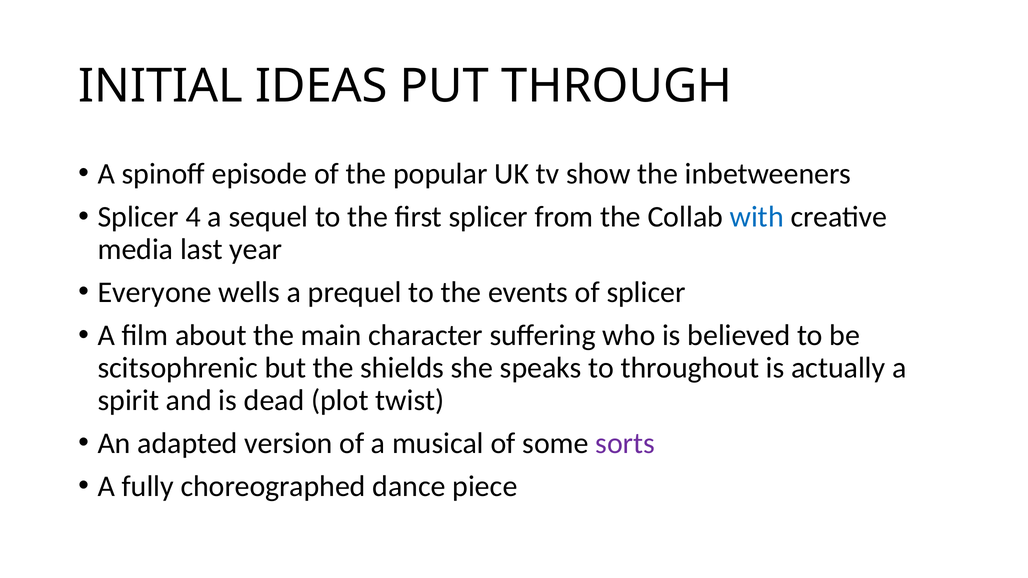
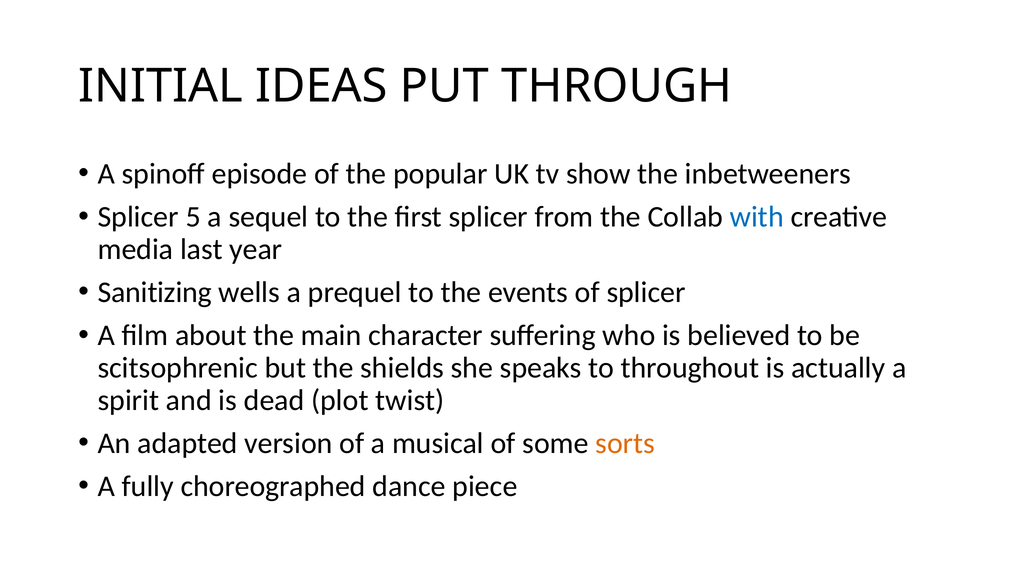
4: 4 -> 5 (193, 217)
Everyone: Everyone -> Sanitizing (155, 292)
sorts colour: purple -> orange (625, 443)
